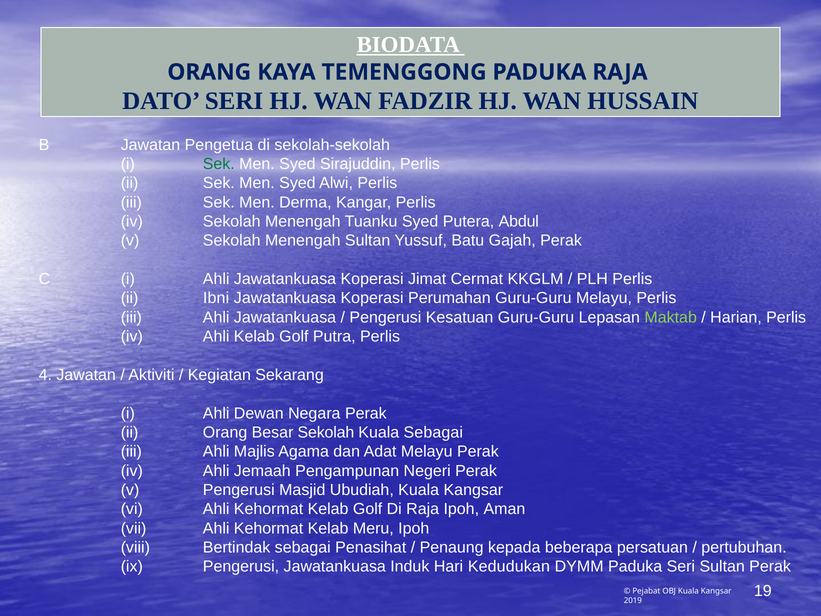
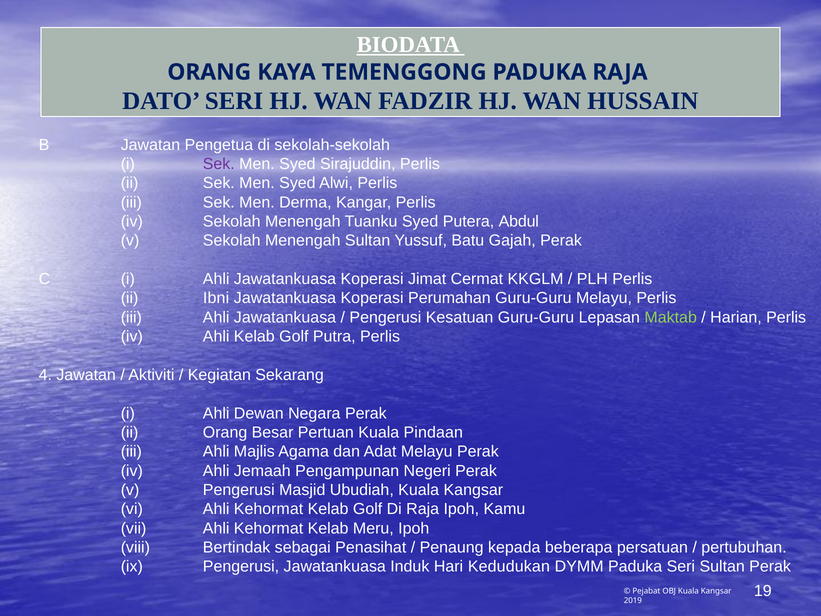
Sek colour: green -> purple (219, 164)
Besar Sekolah: Sekolah -> Pertuan (326, 432)
Kuala Sebagai: Sebagai -> Pindaan (433, 432)
Aman: Aman -> Kamu (504, 509)
